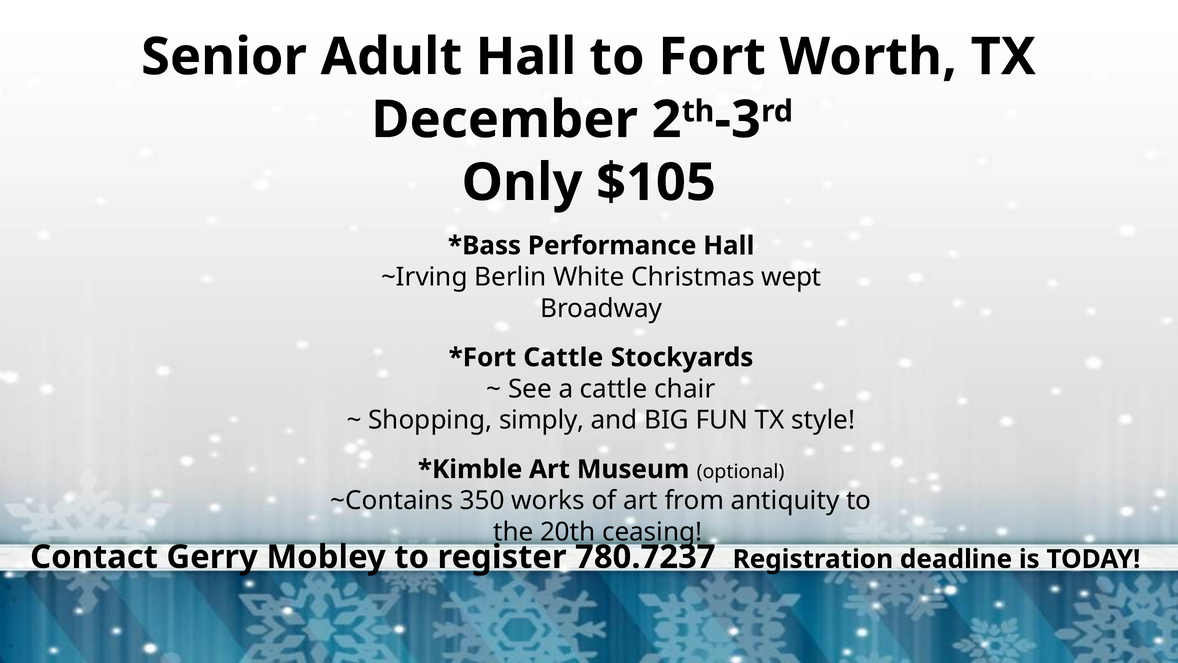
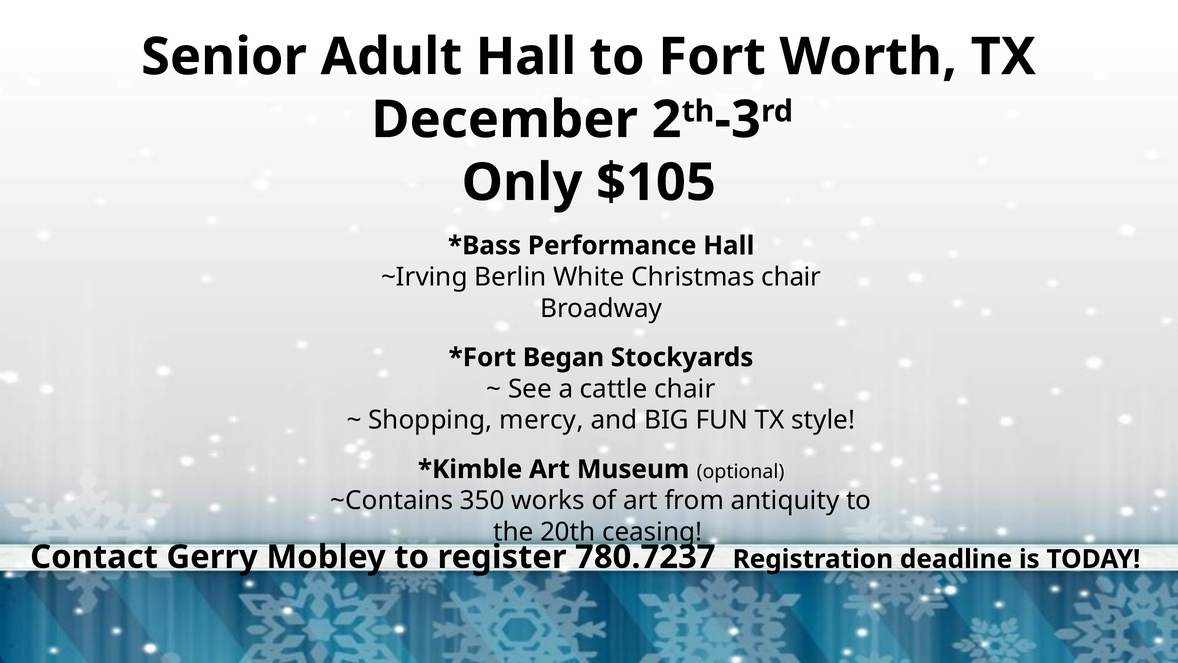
Christmas wept: wept -> chair (791, 277)
Cattle: Cattle -> Began (564, 357)
simply: simply -> mercy (541, 420)
